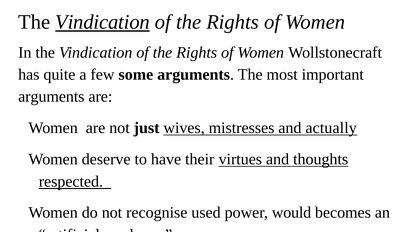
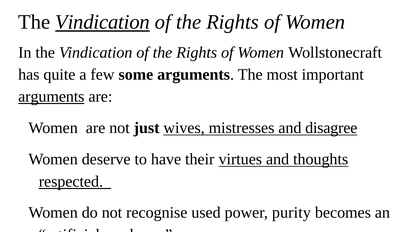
arguments underline: none -> present (51, 97)
actually: actually -> disagree (331, 128)
would: would -> purity (291, 212)
